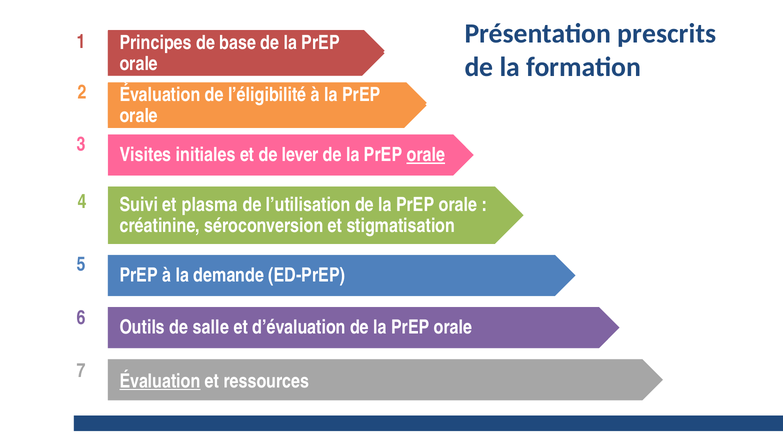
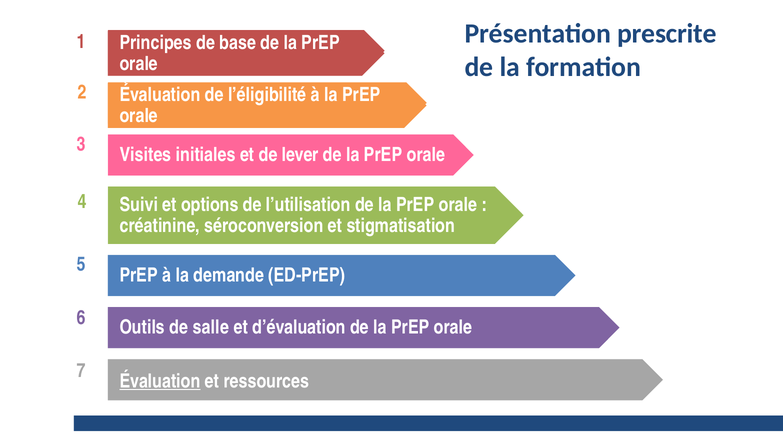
prescrits: prescrits -> prescrite (667, 34)
orale underline: present -> none (426, 155)
plasma: plasma -> options (210, 204)
